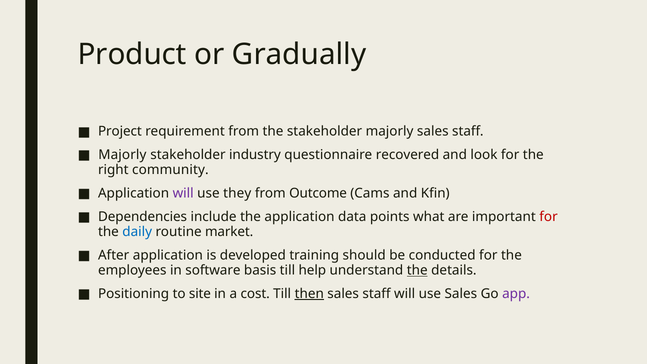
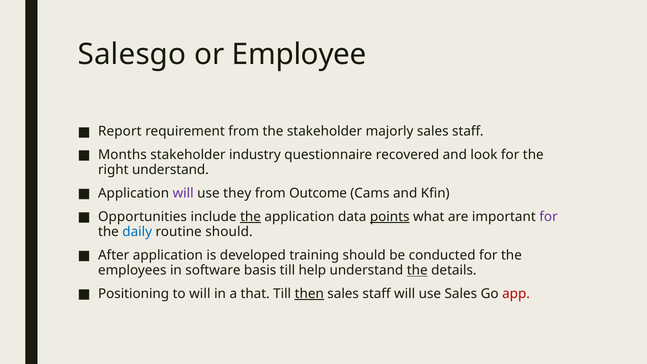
Product: Product -> Salesgo (132, 54)
Gradually: Gradually -> Employee (299, 54)
Project: Project -> Report (120, 131)
Majorly: Majorly -> Months (122, 155)
right community: community -> understand (170, 170)
Dependencies: Dependencies -> Opportunities (142, 217)
the underline: none -> present (251, 217)
points underline: none -> present (390, 217)
for colour: red -> purple (548, 217)
routine market: market -> should (229, 232)
to site: site -> will (200, 294)
cost: cost -> that (255, 294)
app colour: purple -> red (516, 294)
